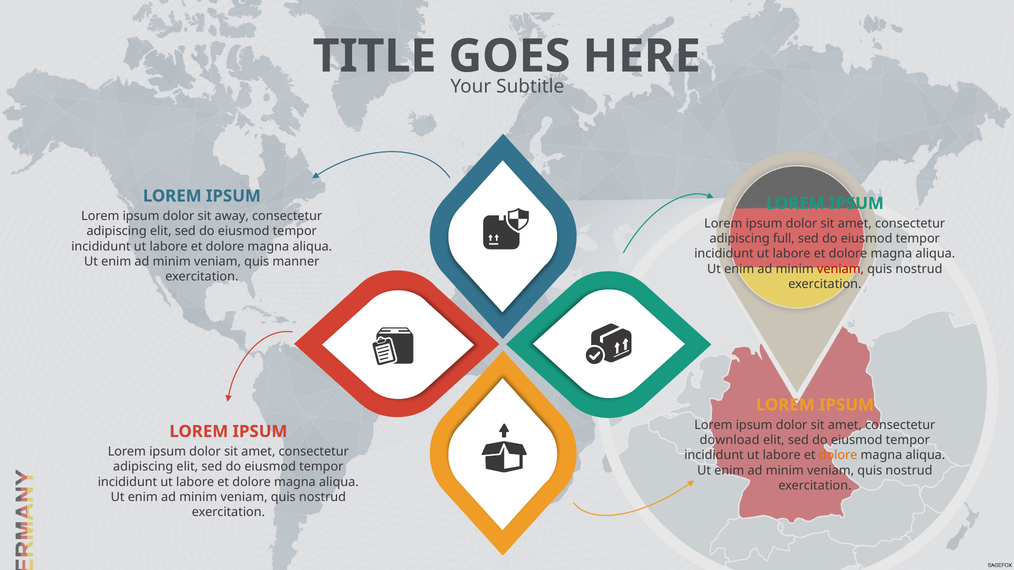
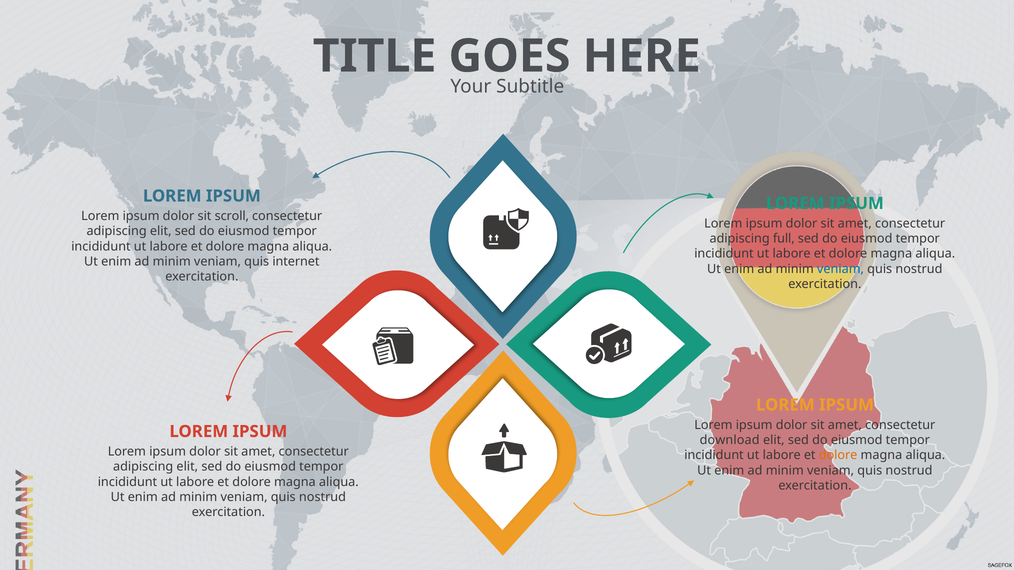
away: away -> scroll (232, 216)
manner: manner -> internet (296, 262)
veniam colour: red -> blue (840, 269)
